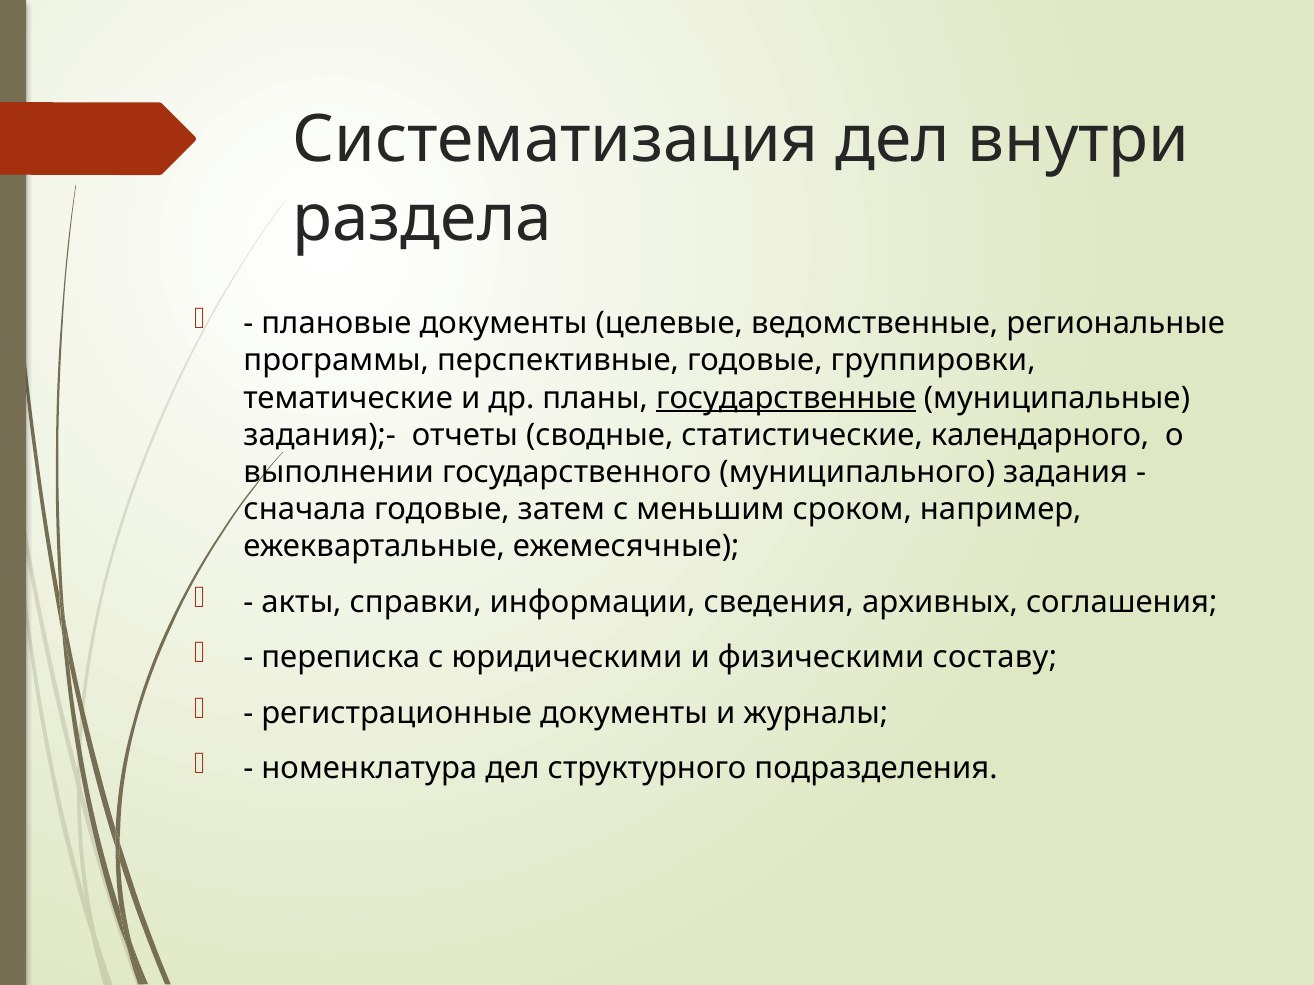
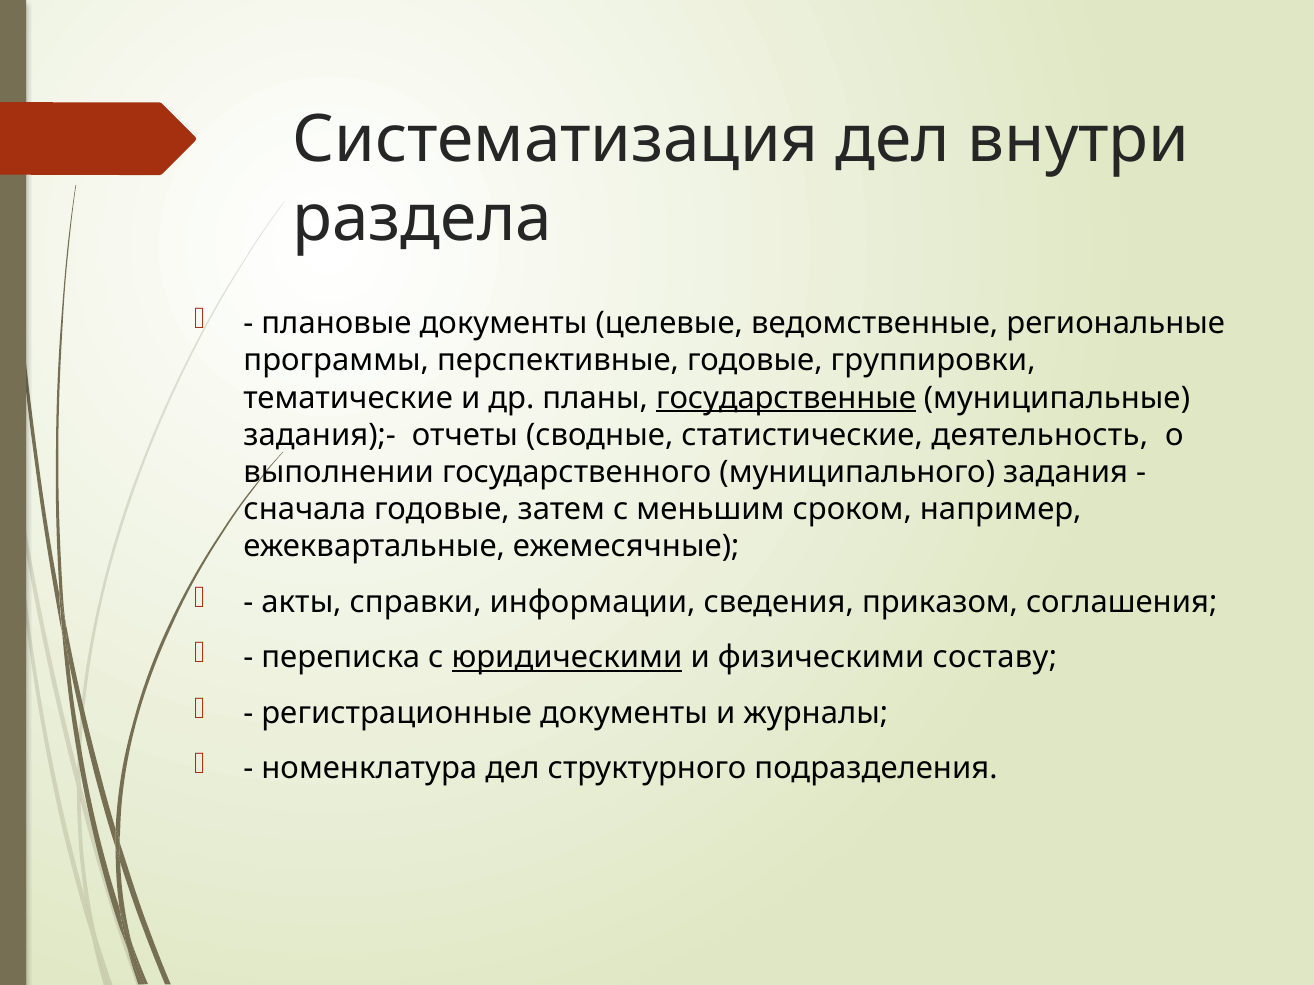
календарного: календарного -> деятельность (1040, 435)
архивных: архивных -> приказом (940, 603)
юридическими underline: none -> present (567, 658)
